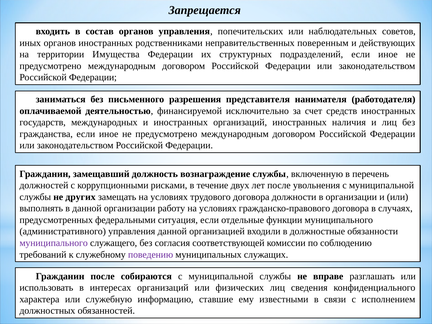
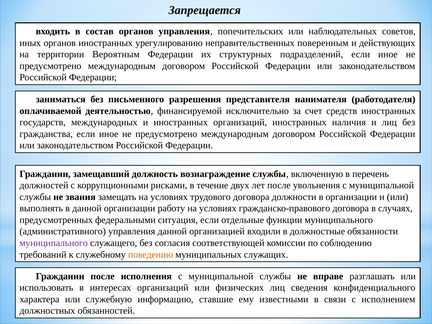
родственниками: родственниками -> урегулированию (169, 43)
Имущества: Имущества -> Вероятным (116, 54)
других: других -> звания (81, 197)
поведению colour: purple -> orange (151, 255)
собираются: собираются -> исполнения (146, 276)
